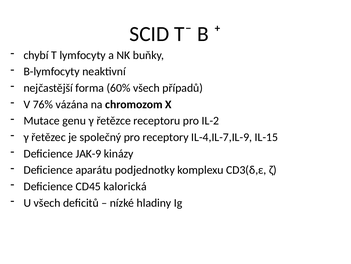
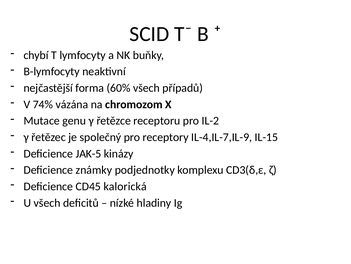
76%: 76% -> 74% (43, 104)
JAK-9: JAK-9 -> JAK-5 (88, 153)
aparátu: aparátu -> známky (94, 170)
